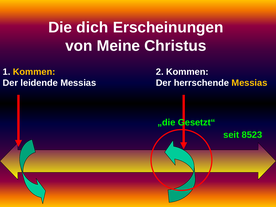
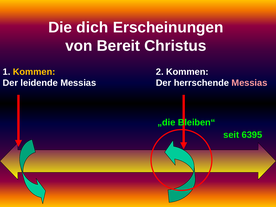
Meine: Meine -> Bereit (118, 46)
Messias colour: yellow -> pink (249, 83)
Gesetzt“: Gesetzt“ -> Bleiben“ (197, 122)
8523: 8523 -> 6395 (252, 135)
